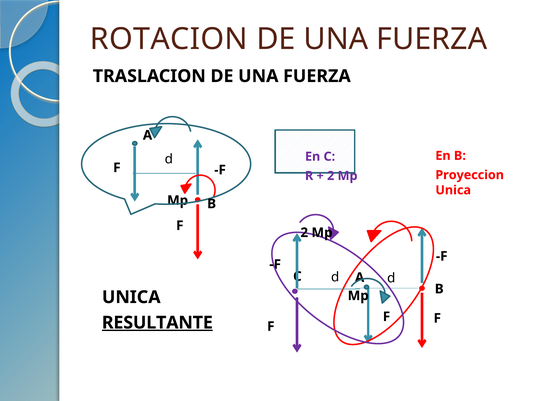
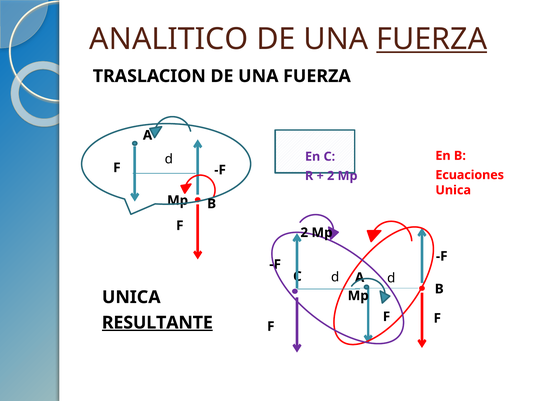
ROTACION: ROTACION -> ANALITICO (169, 39)
FUERZA underline: none -> present (432, 39)
Proyeccion: Proyeccion -> Ecuaciones (470, 175)
